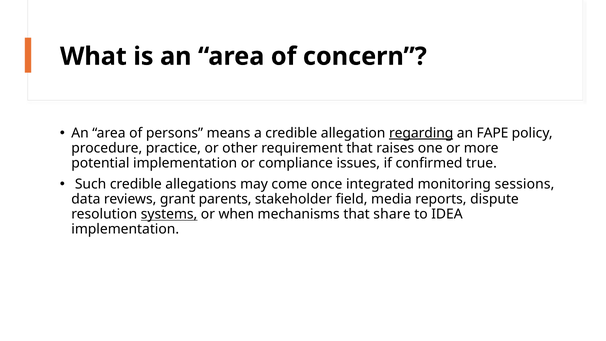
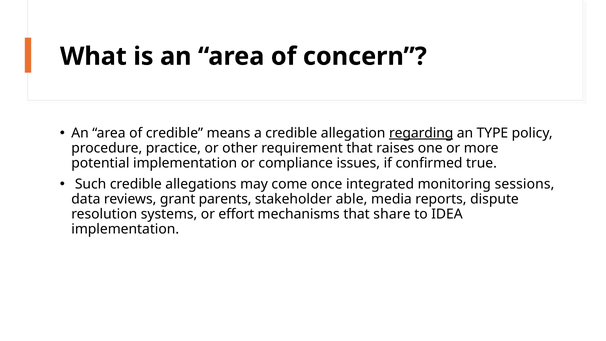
of persons: persons -> credible (174, 133)
FAPE: FAPE -> TYPE (492, 133)
field: field -> able (352, 199)
systems underline: present -> none (169, 214)
when: when -> effort (236, 214)
